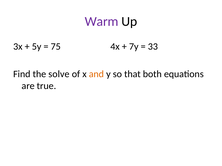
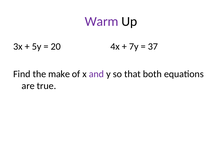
75: 75 -> 20 (56, 47)
33: 33 -> 37 (153, 47)
solve: solve -> make (59, 74)
and colour: orange -> purple (96, 74)
